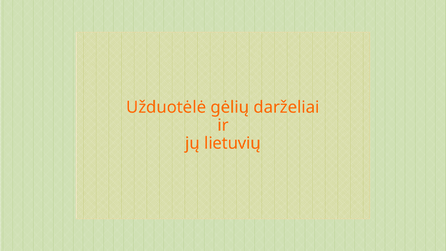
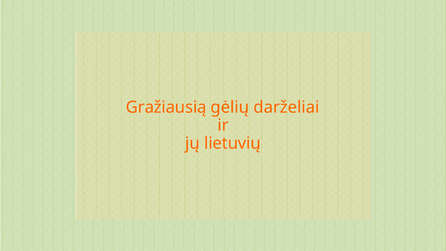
Užduotėlė: Užduotėlė -> Gražiausią (166, 107)
